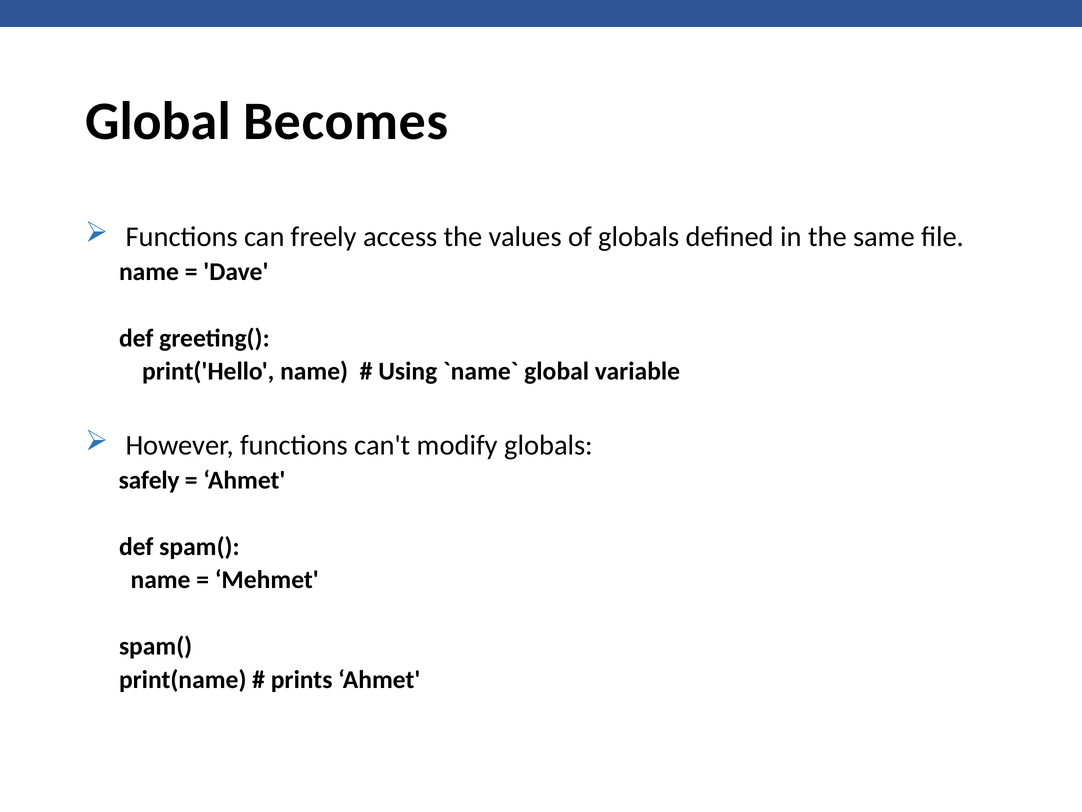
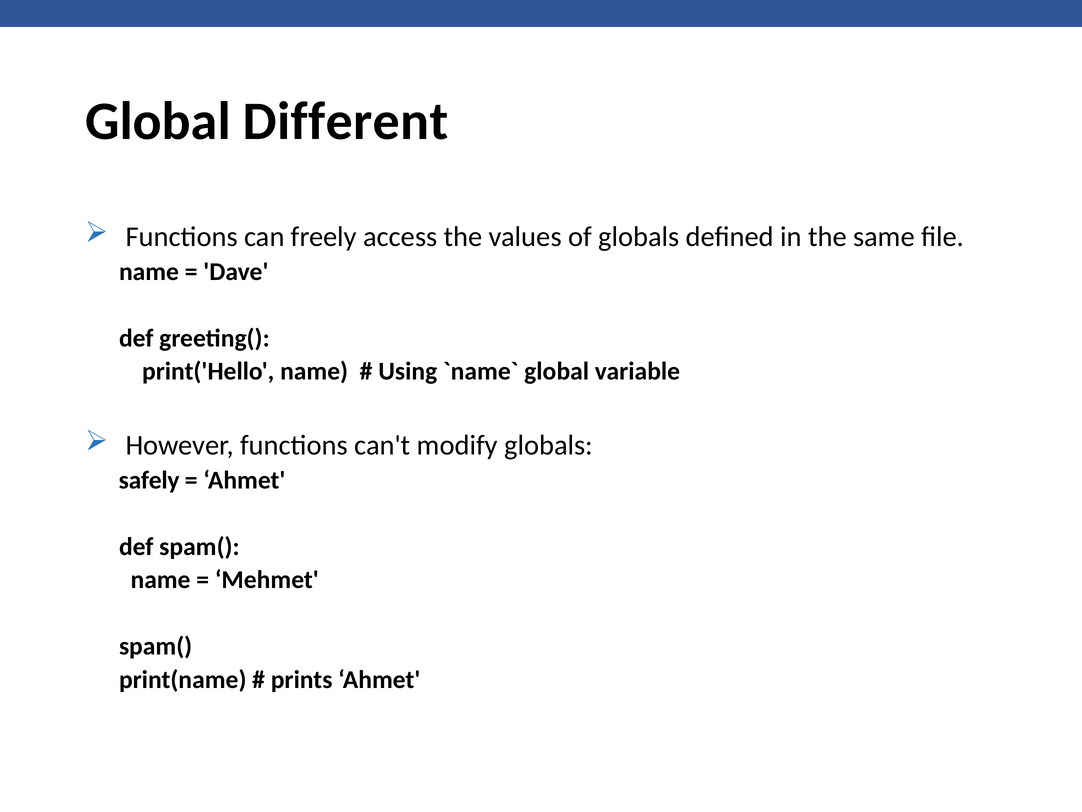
Becomes: Becomes -> Different (346, 121)
